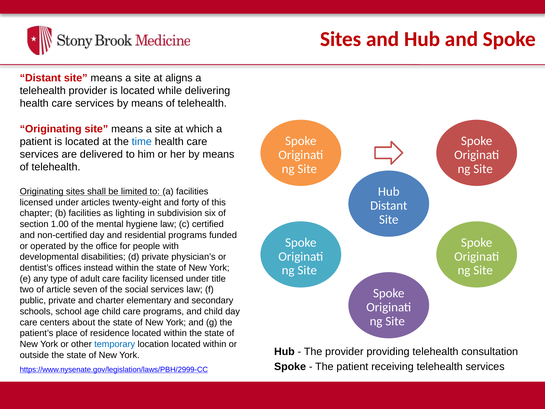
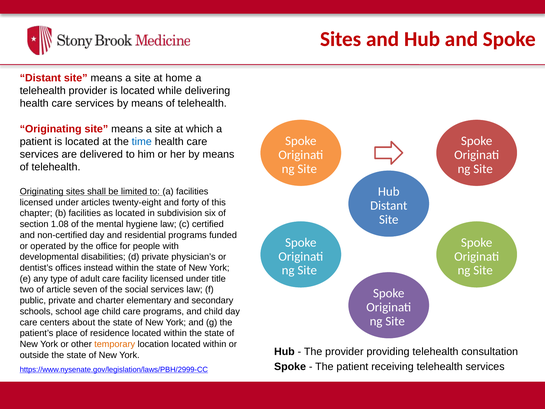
aligns: aligns -> home (179, 78)
as lighting: lighting -> located (130, 213)
1.00: 1.00 -> 1.08 (60, 224)
temporary colour: blue -> orange (115, 344)
